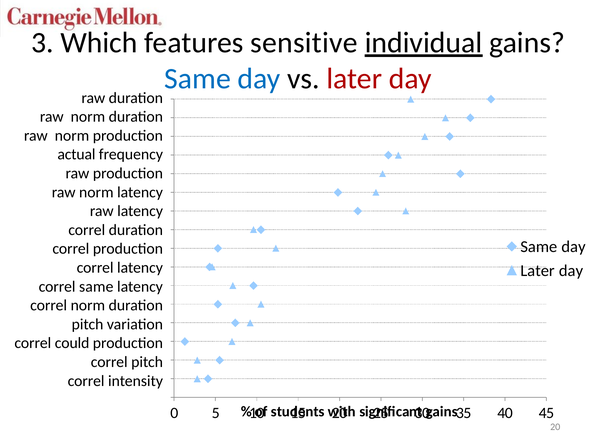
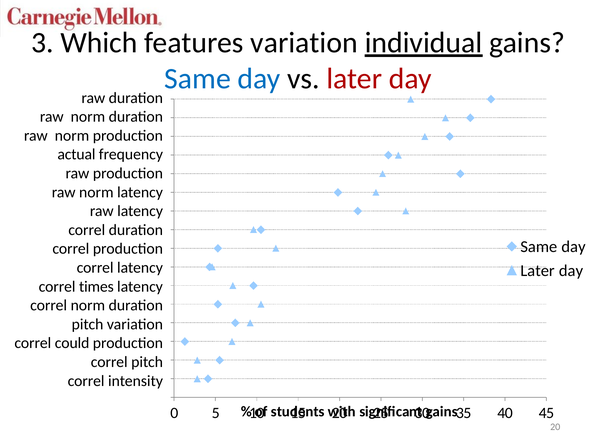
features sensitive: sensitive -> variation (304, 43)
correl same: same -> times (96, 287)
